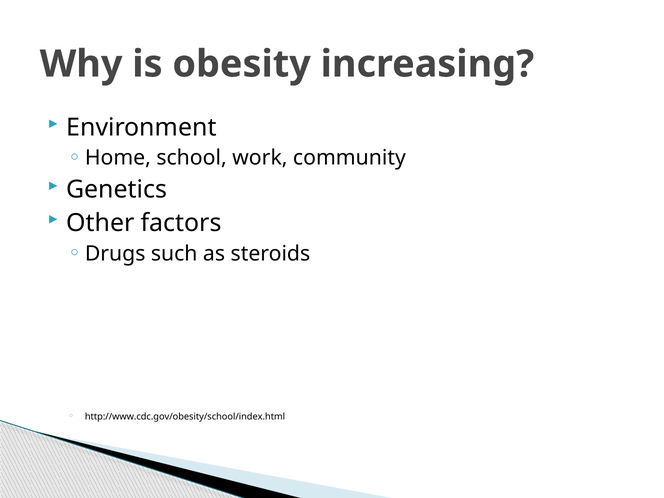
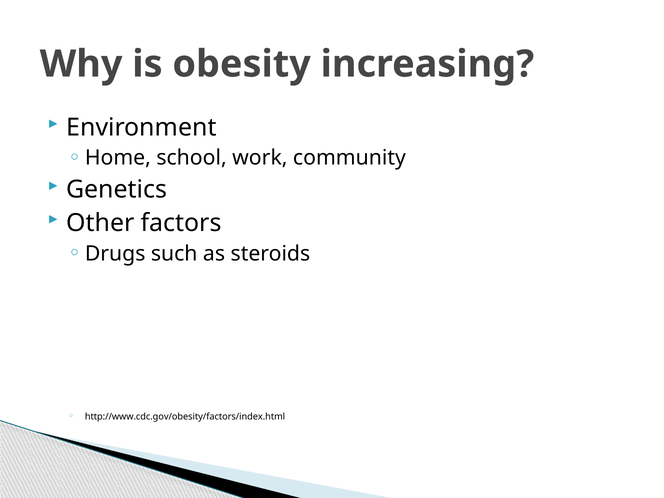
http://www.cdc.gov/obesity/school/index.html: http://www.cdc.gov/obesity/school/index.html -> http://www.cdc.gov/obesity/factors/index.html (185, 417)
